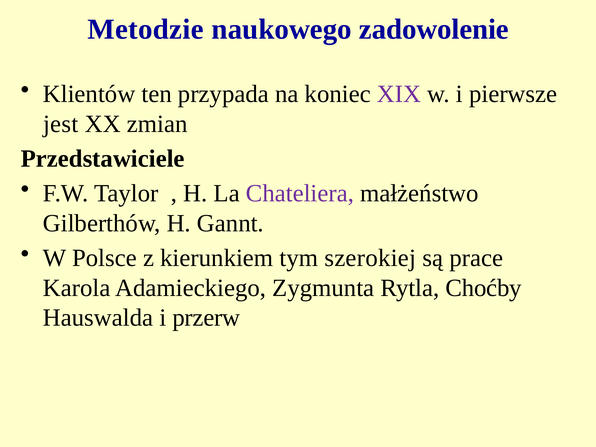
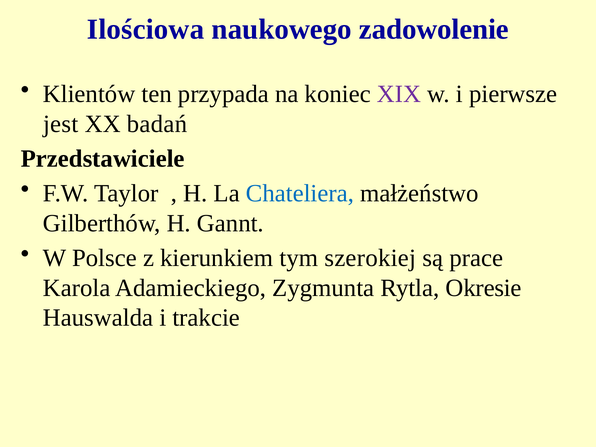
Metodzie: Metodzie -> Ilościowa (146, 29)
zmian: zmian -> badań (157, 124)
Chateliera colour: purple -> blue (300, 193)
Choćby: Choćby -> Okresie (484, 288)
przerw: przerw -> trakcie (206, 318)
